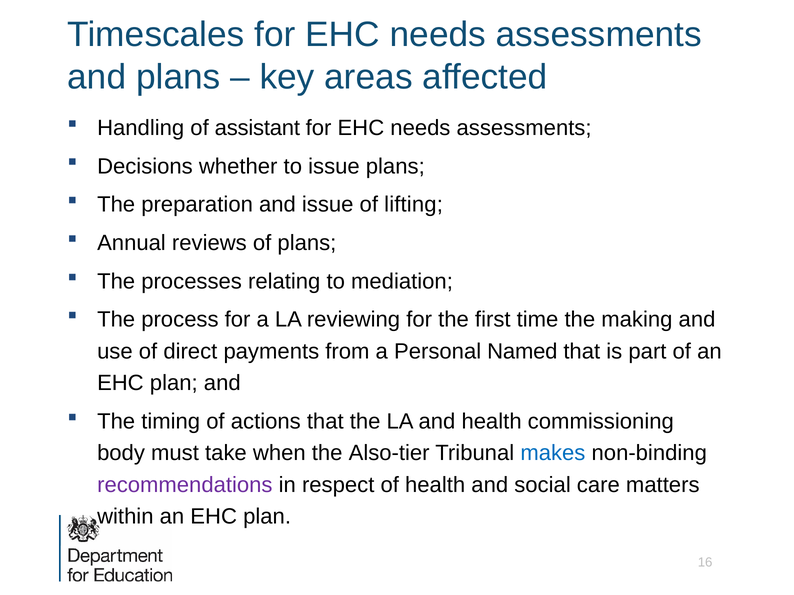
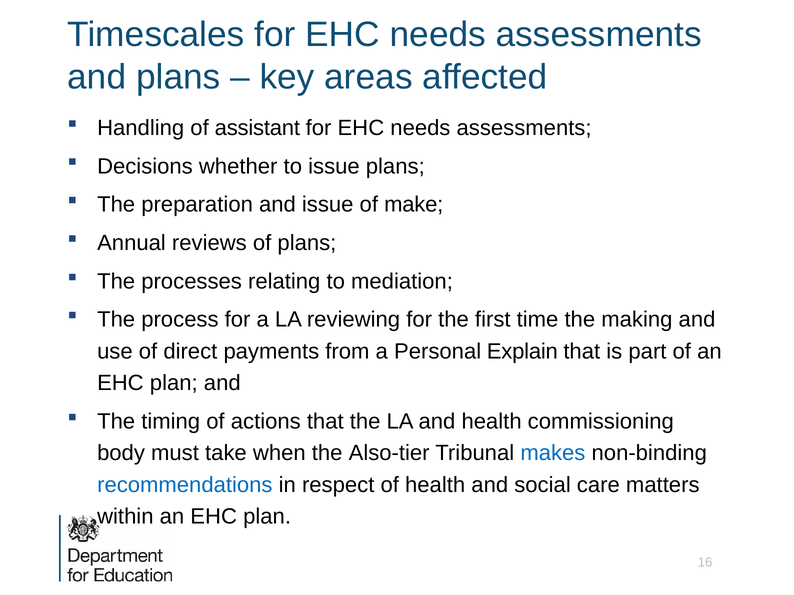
lifting: lifting -> make (414, 205)
Named: Named -> Explain (522, 352)
recommendations colour: purple -> blue (185, 485)
